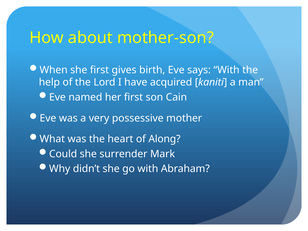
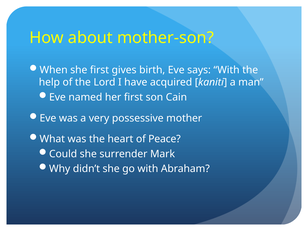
Along: Along -> Peace (164, 139)
